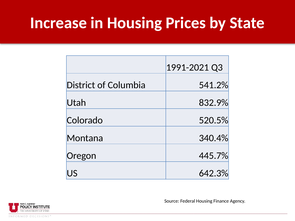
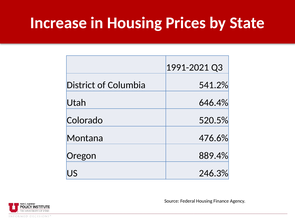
832.9%: 832.9% -> 646.4% (214, 103)
340.4%: 340.4% -> 476.6% (214, 138)
445.7%: 445.7% -> 889.4% (214, 156)
642.3%: 642.3% -> 246.3% (214, 174)
